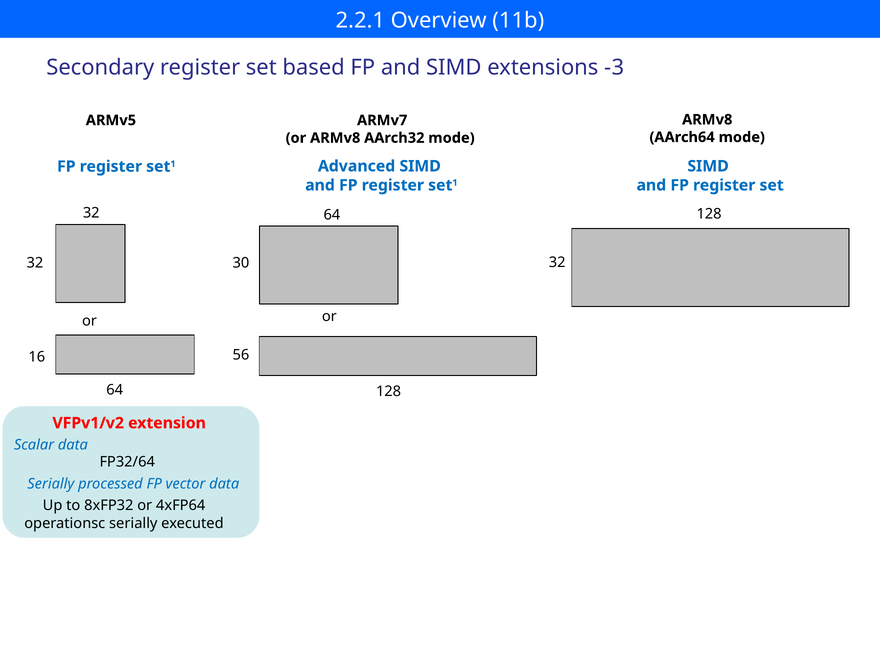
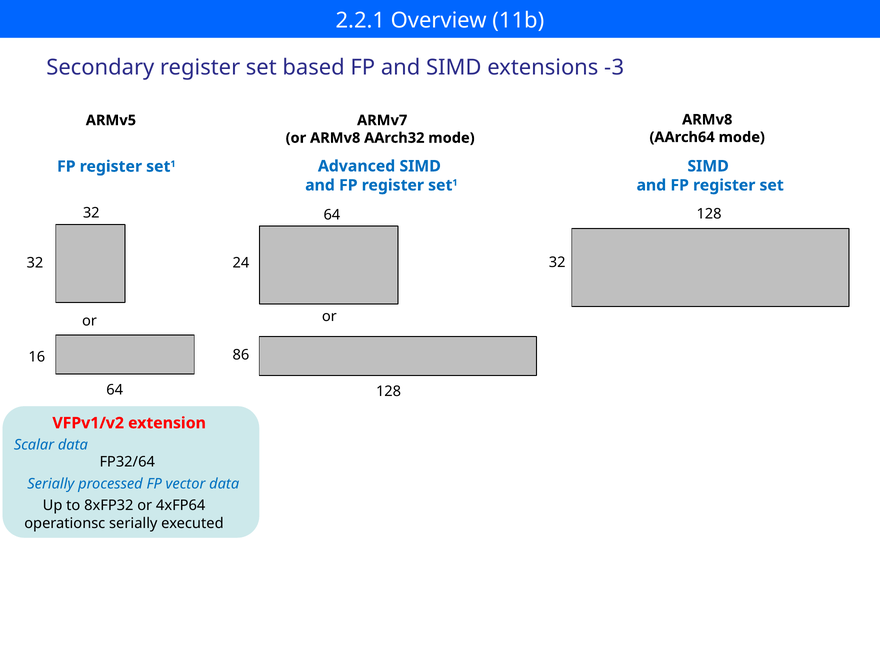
30: 30 -> 24 (241, 263)
56: 56 -> 86 (241, 355)
